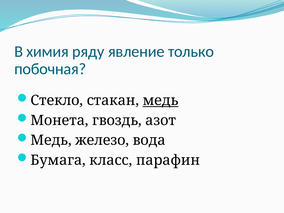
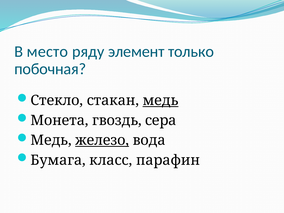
химия: химия -> место (47, 52)
явление: явление -> элемент (136, 52)
азот: азот -> сера (161, 120)
железо underline: none -> present (102, 140)
